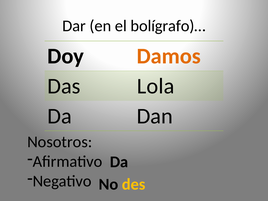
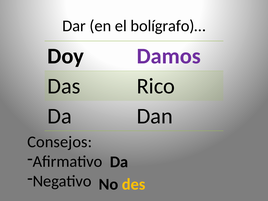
Damos colour: orange -> purple (169, 56)
Lola: Lola -> Rico (156, 86)
Nosotros: Nosotros -> Consejos (60, 142)
